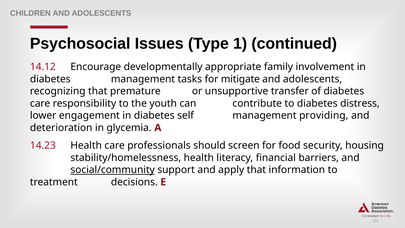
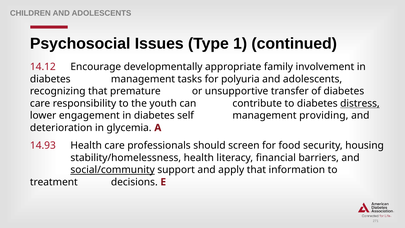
mitigate: mitigate -> polyuria (240, 79)
distress underline: none -> present (360, 103)
14.23: 14.23 -> 14.93 (43, 145)
